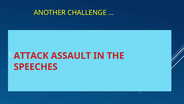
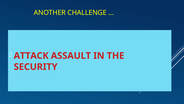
SPEECHES: SPEECHES -> SECURITY (36, 67)
